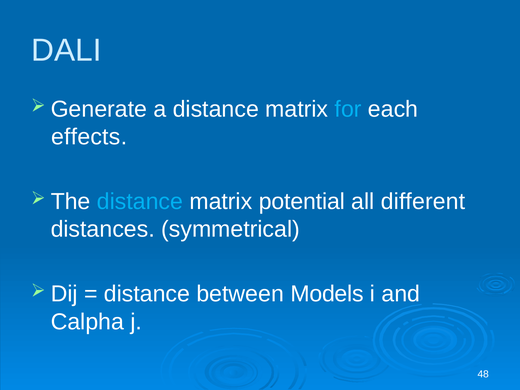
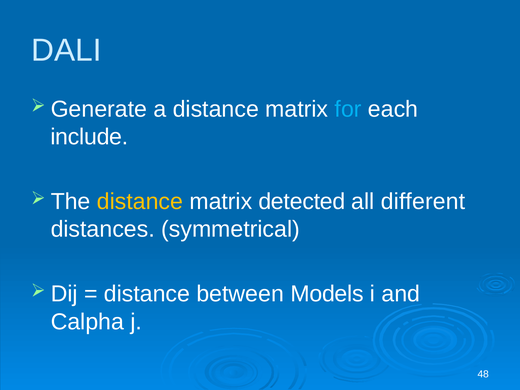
effects: effects -> include (89, 137)
distance colour: light blue -> yellow (140, 202)
potential: potential -> detected (302, 202)
